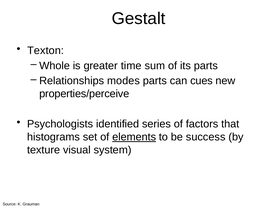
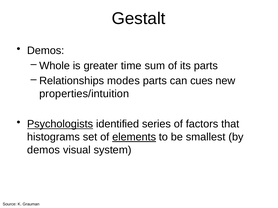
Texton: Texton -> Demos (46, 51)
properties/perceive: properties/perceive -> properties/intuition (84, 94)
Psychologists underline: none -> present (60, 124)
success: success -> smallest (206, 137)
texture: texture -> demos (44, 150)
